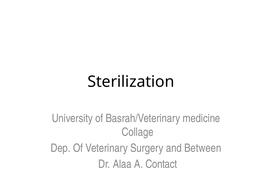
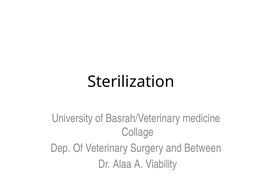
Contact: Contact -> Viability (161, 164)
